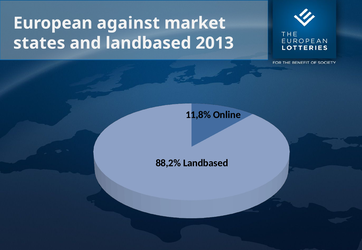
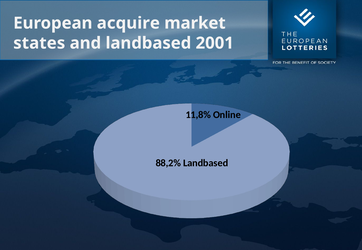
against: against -> acquire (128, 23)
2013: 2013 -> 2001 (215, 43)
